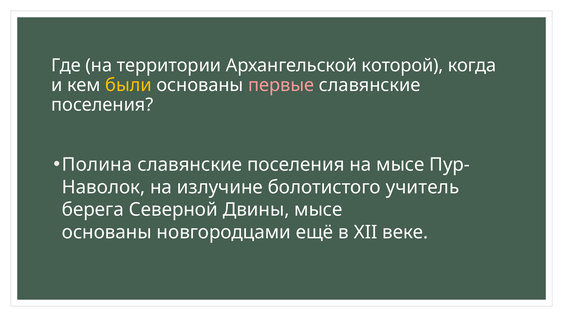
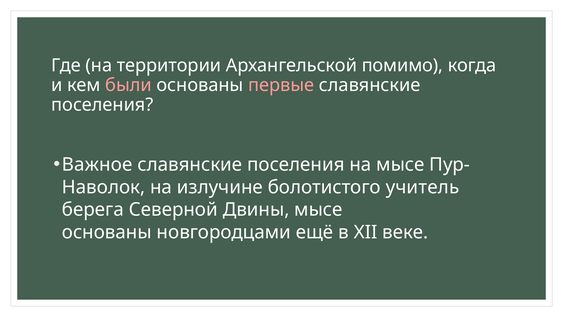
которой: которой -> помимо (402, 65)
были colour: yellow -> pink (129, 85)
Полина: Полина -> Важное (97, 164)
